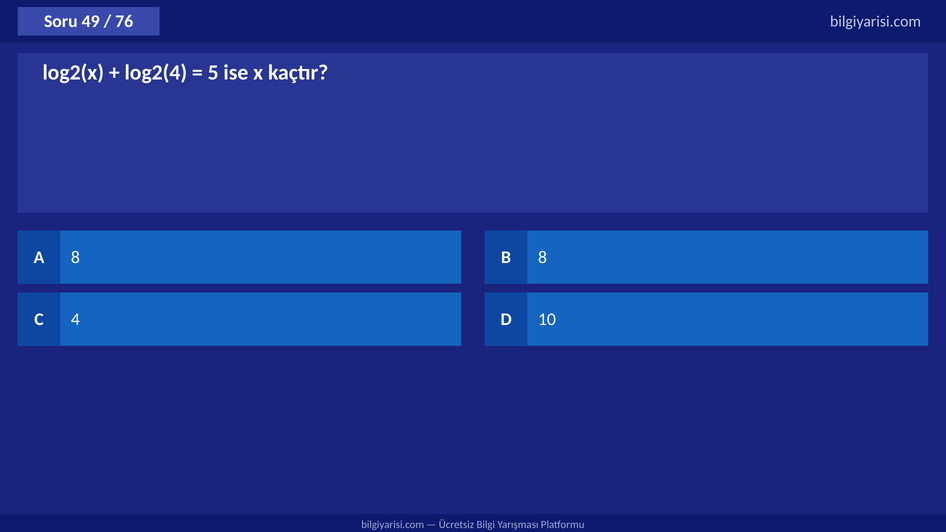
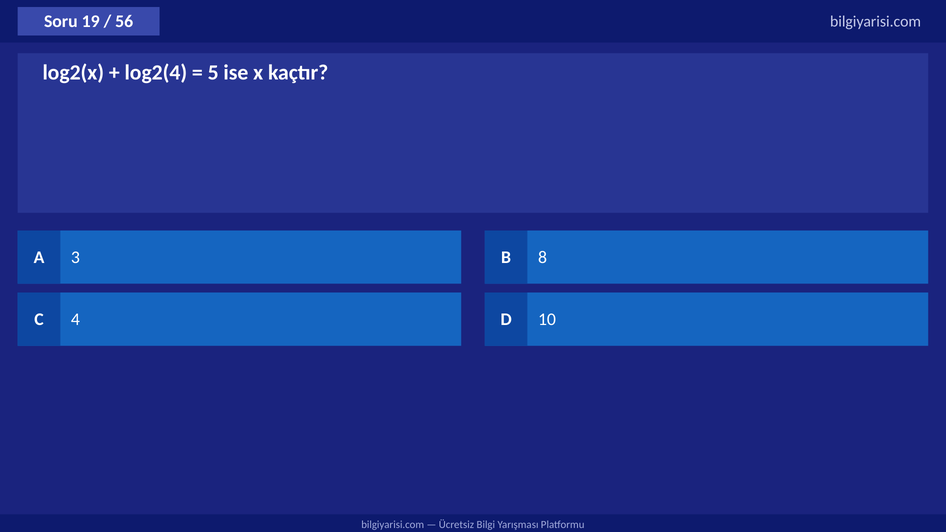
49: 49 -> 19 (91, 22)
76: 76 -> 56 (124, 22)
A 8: 8 -> 3 (75, 257)
